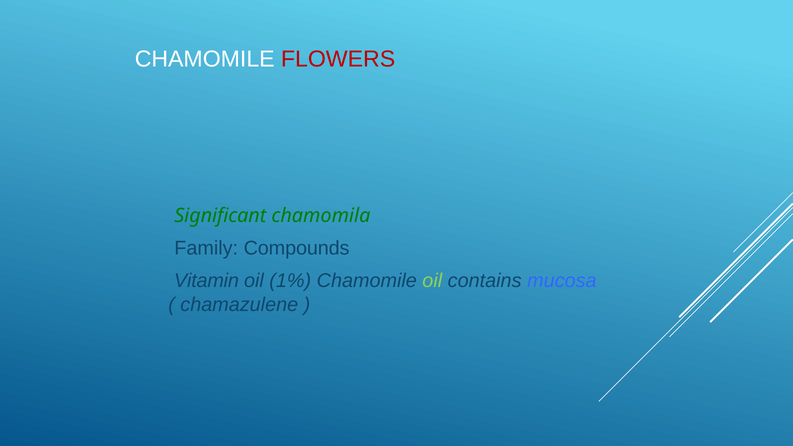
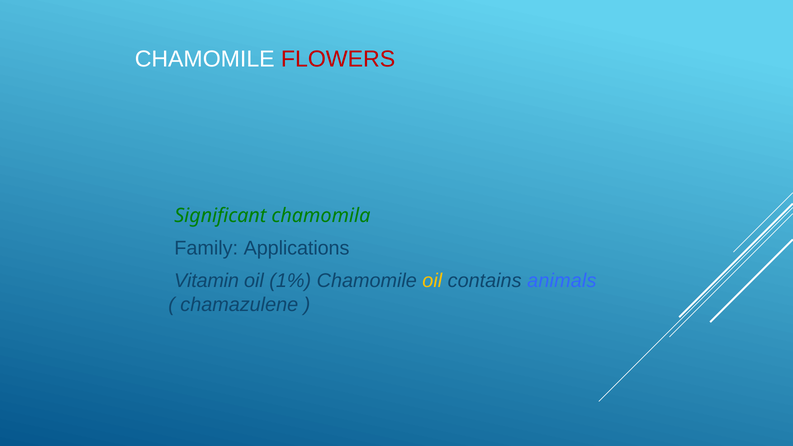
Compounds: Compounds -> Applications (297, 248)
oil colour: light green -> yellow (432, 281)
mucosa: mucosa -> animals (562, 281)
